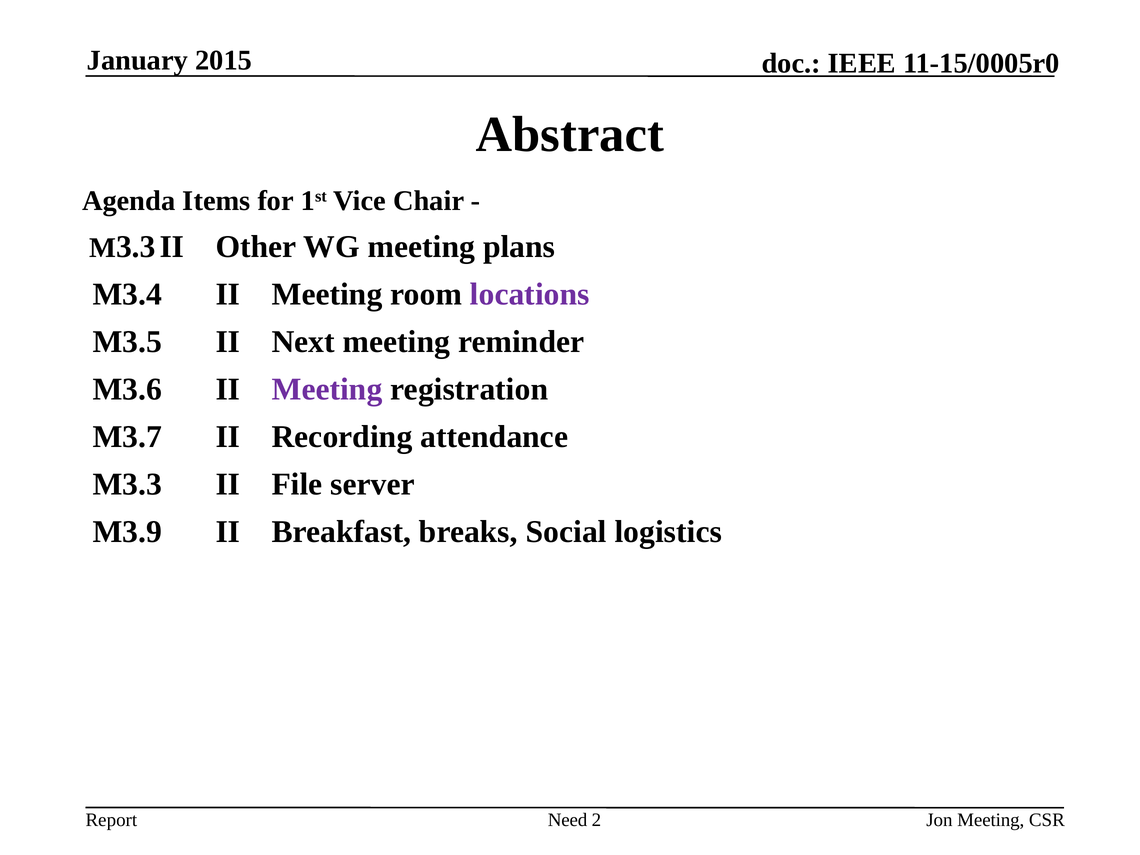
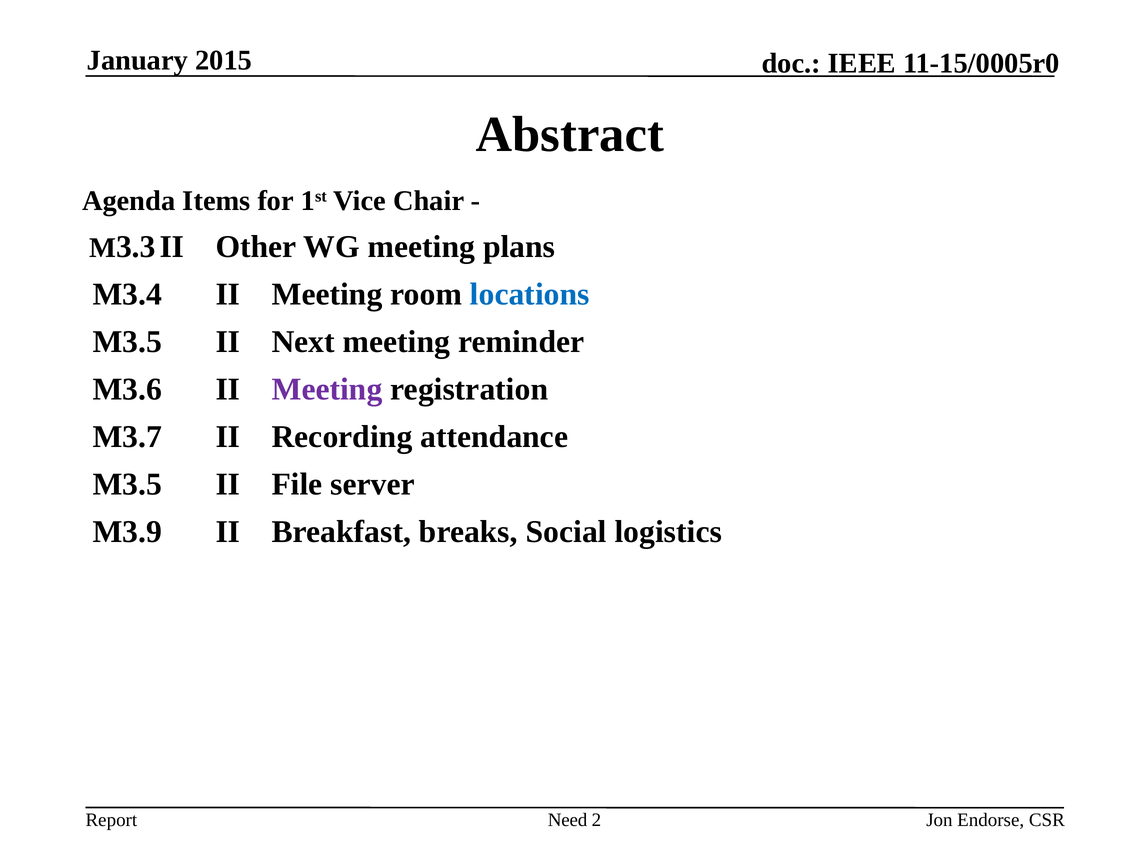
locations colour: purple -> blue (530, 294)
M3.3: M3.3 -> M3.5 (127, 484)
Jon Meeting: Meeting -> Endorse (991, 820)
